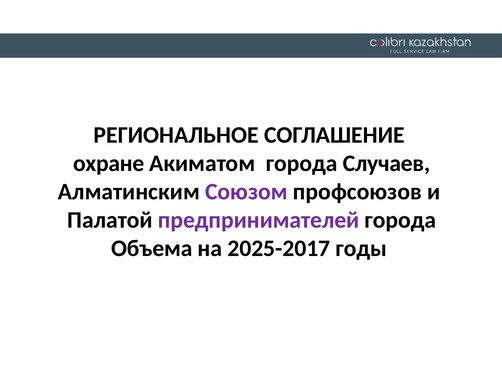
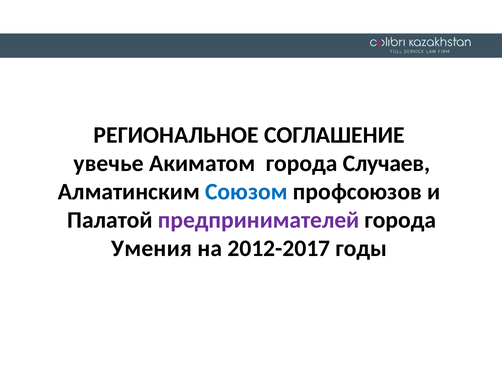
охране: охране -> увечье (109, 163)
Союзом colour: purple -> blue (246, 192)
Объема: Объема -> Умения (152, 248)
2025-2017: 2025-2017 -> 2012-2017 (279, 248)
